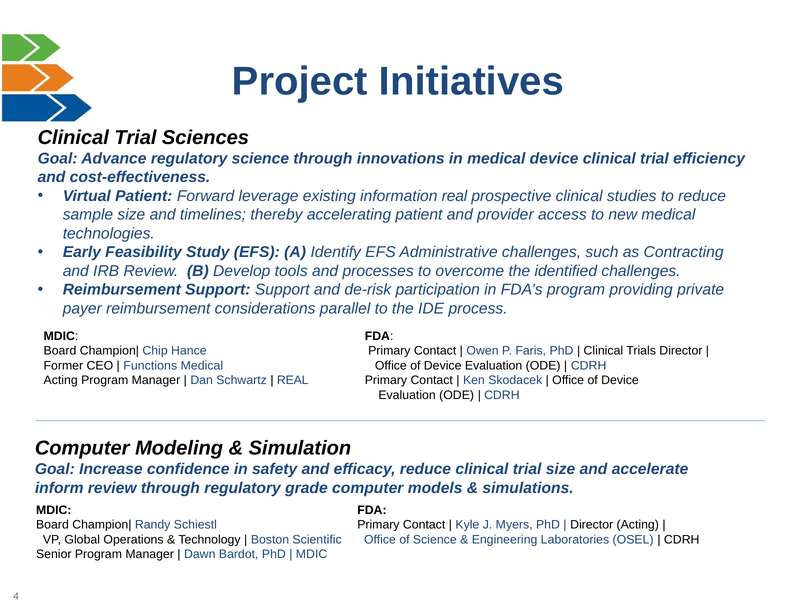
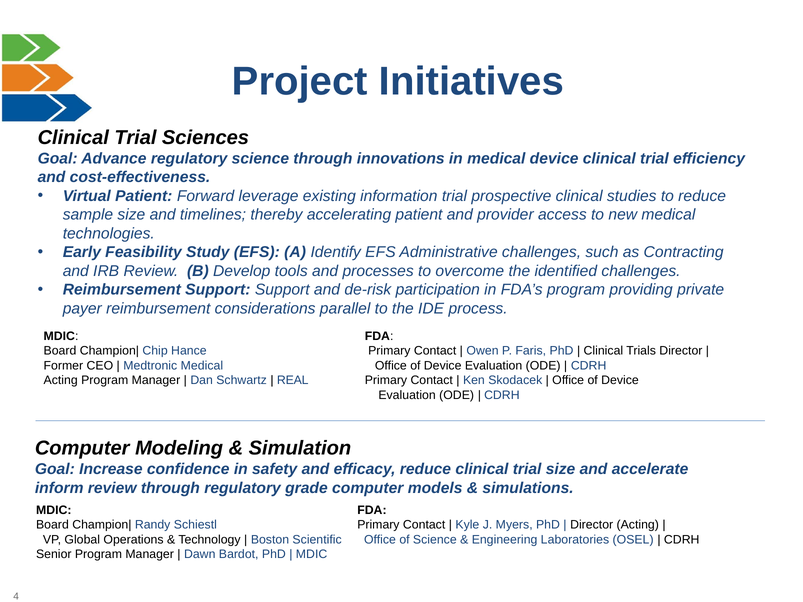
information real: real -> trial (454, 196)
Functions: Functions -> Medtronic (150, 366)
